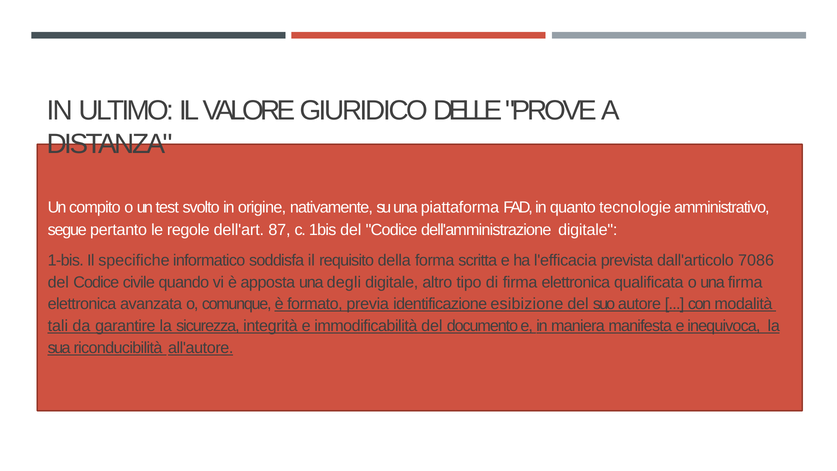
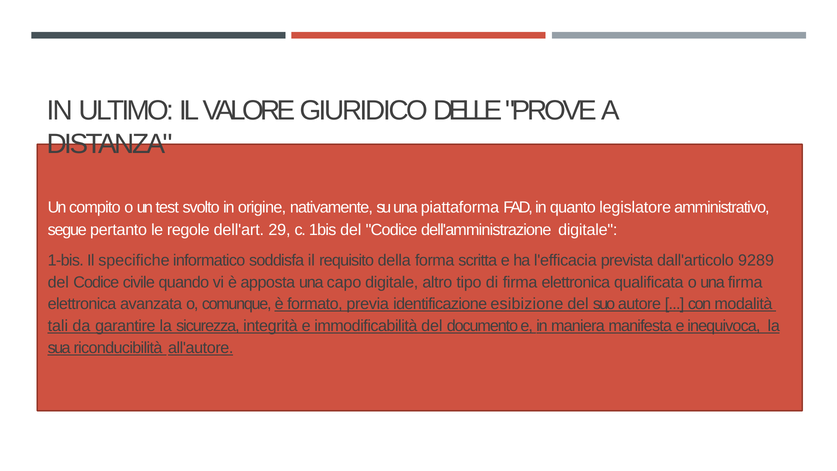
tecnologie: tecnologie -> legislatore (635, 208)
87: 87 -> 29 (279, 230)
7086: 7086 -> 9289 (756, 261)
degli: degli -> capo (344, 282)
